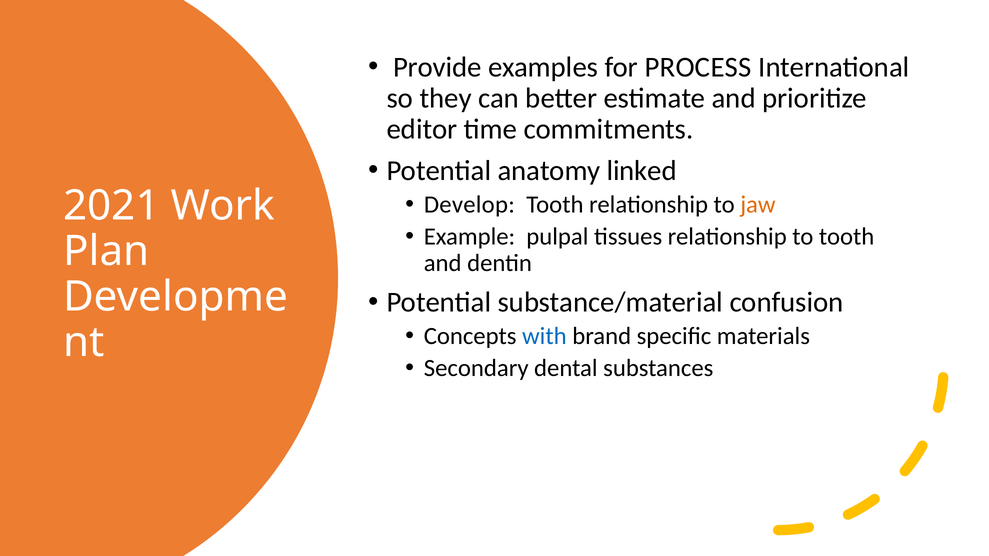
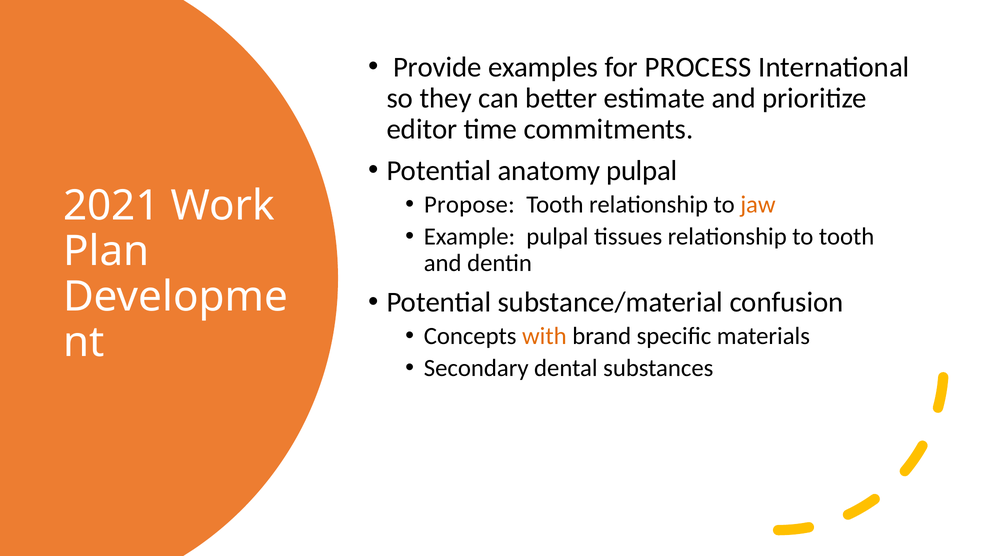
anatomy linked: linked -> pulpal (642, 171)
Develop: Develop -> Propose (469, 205)
with colour: blue -> orange (544, 337)
